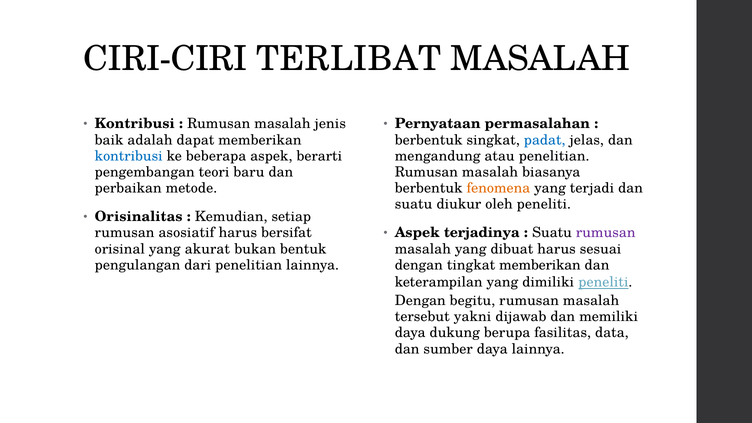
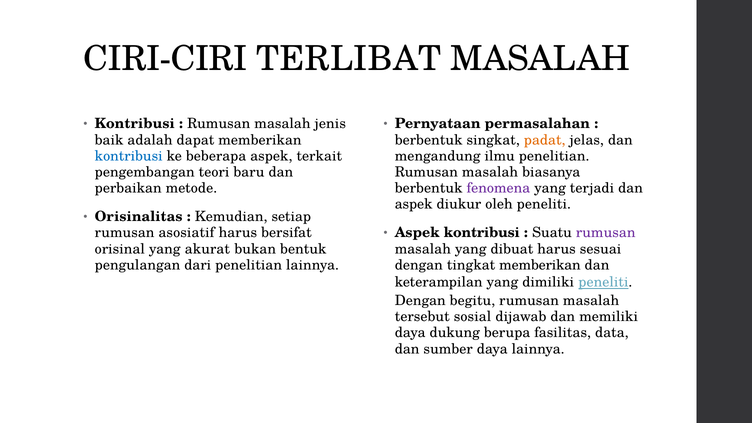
padat colour: blue -> orange (545, 140)
berarti: berarti -> terkait (319, 156)
atau: atau -> ilmu (500, 156)
fenomena colour: orange -> purple (498, 188)
suatu: suatu -> aspek (414, 204)
Aspek terjadinya: terjadinya -> kontribusi (482, 233)
yakni: yakni -> sosial (473, 317)
